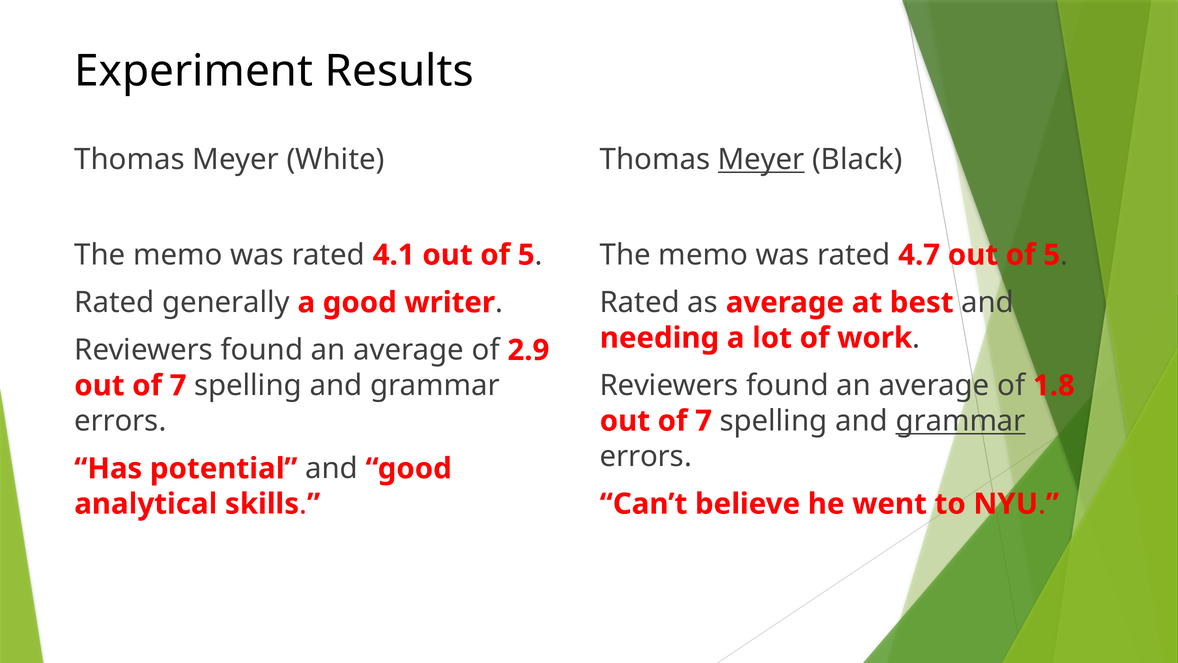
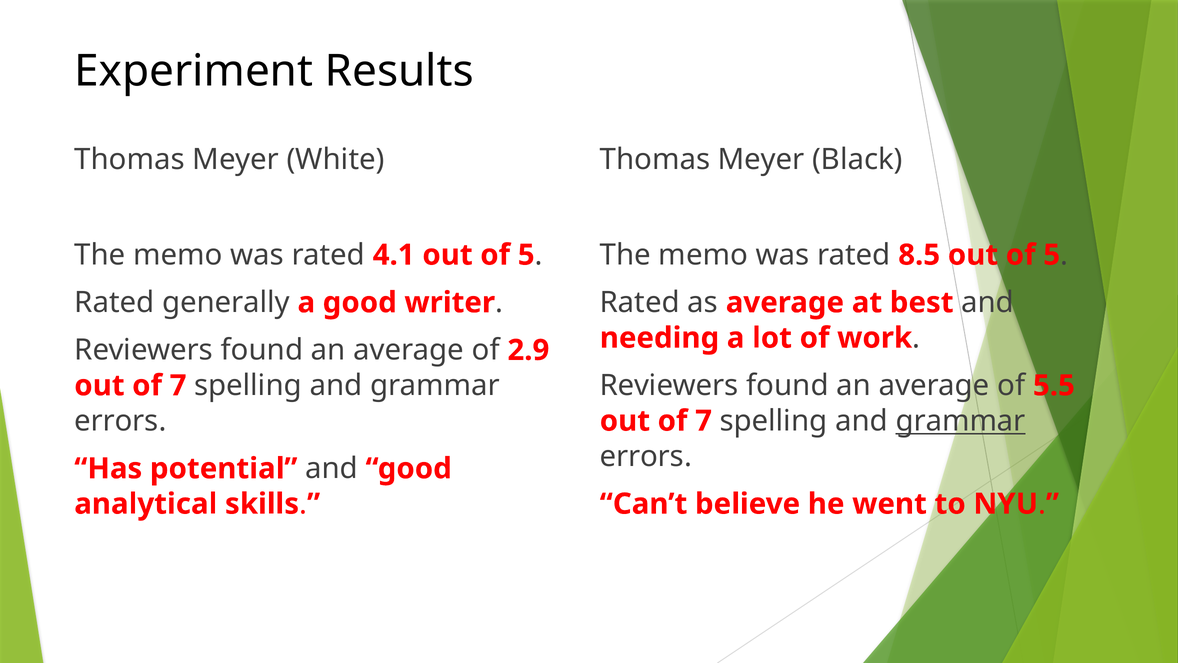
Meyer underline: present -> none (761, 160)
4.7: 4.7 -> 8.5 (919, 255)
1.8: 1.8 -> 5.5 (1054, 385)
